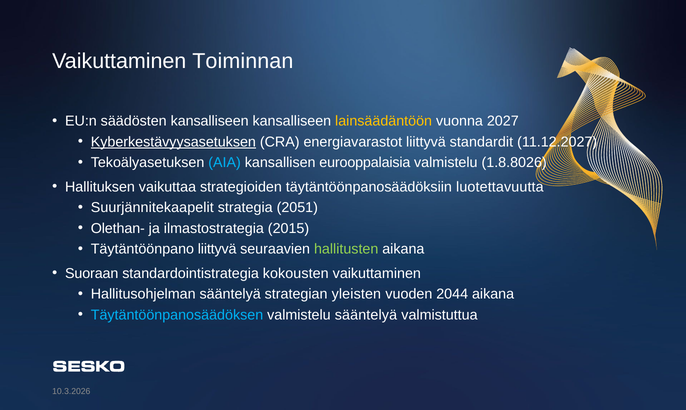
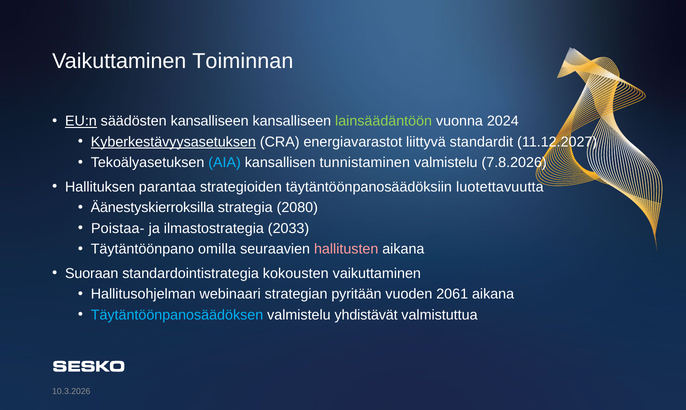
EU:n underline: none -> present (81, 121)
lainsäädäntöön colour: yellow -> light green (384, 121)
2027: 2027 -> 2024 (503, 121)
eurooppalaisia: eurooppalaisia -> tunnistaminen (365, 163)
1.8.8026: 1.8.8026 -> 7.8.2026 (514, 163)
vaikuttaa: vaikuttaa -> parantaa (167, 187)
Suurjännitekaapelit: Suurjännitekaapelit -> Äänestyskierroksilla (152, 208)
2051: 2051 -> 2080 (297, 208)
Olethan-: Olethan- -> Poistaa- (118, 228)
2015: 2015 -> 2033 (289, 228)
Täytäntöönpano liittyvä: liittyvä -> omilla (217, 249)
hallitusten colour: light green -> pink (346, 249)
Hallitusohjelman sääntelyä: sääntelyä -> webinaari (230, 294)
yleisten: yleisten -> pyritään (356, 294)
2044: 2044 -> 2061 (452, 294)
valmistelu sääntelyä: sääntelyä -> yhdistävät (366, 315)
